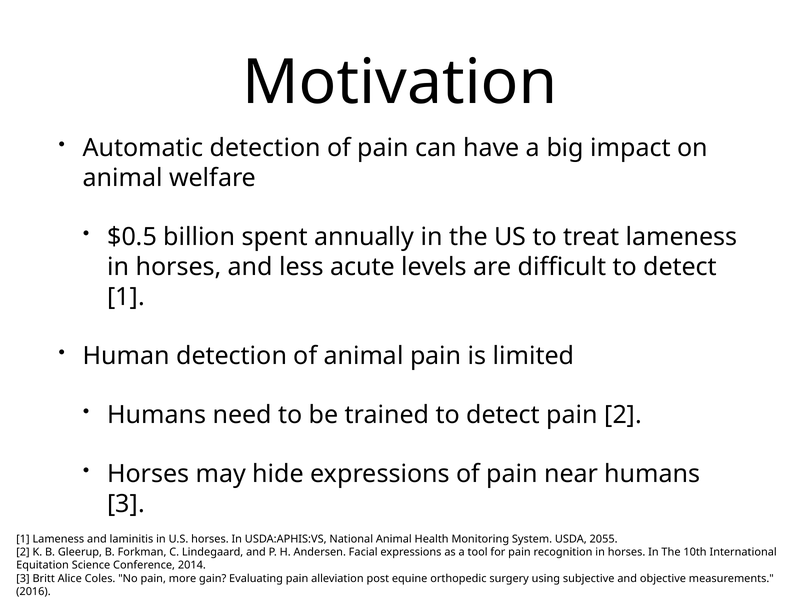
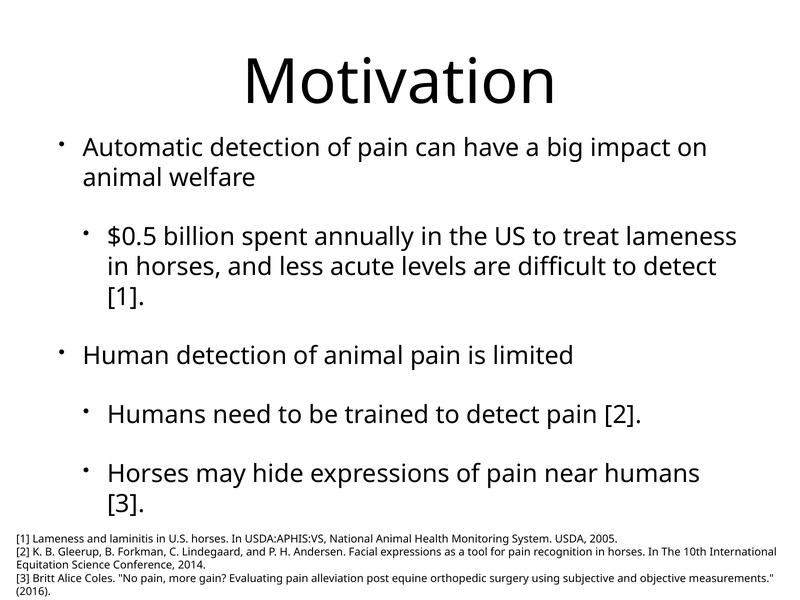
2055: 2055 -> 2005 (604, 539)
